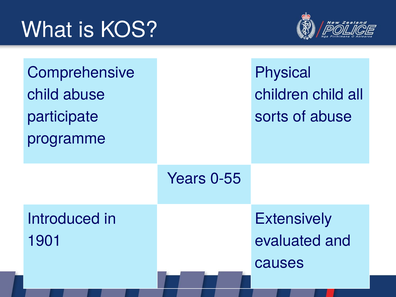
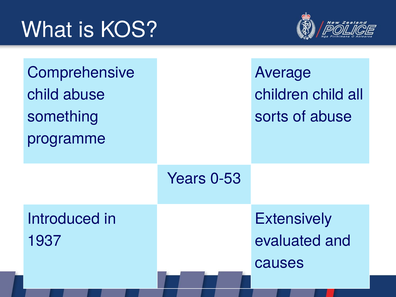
Physical: Physical -> Average (283, 73)
participate: participate -> something (63, 117)
0-55: 0-55 -> 0-53 (226, 179)
1901: 1901 -> 1937 (44, 241)
